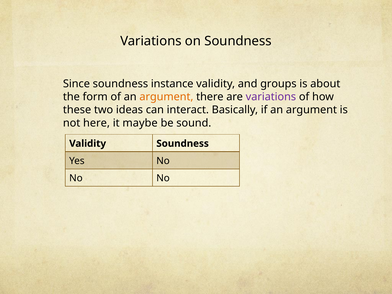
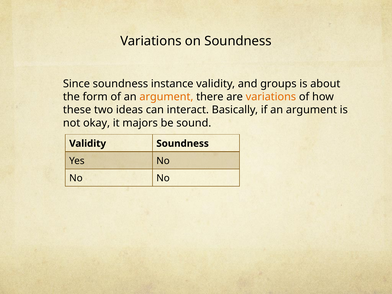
variations colour: purple -> orange (271, 97)
here: here -> okay (97, 123)
maybe: maybe -> majors (140, 123)
